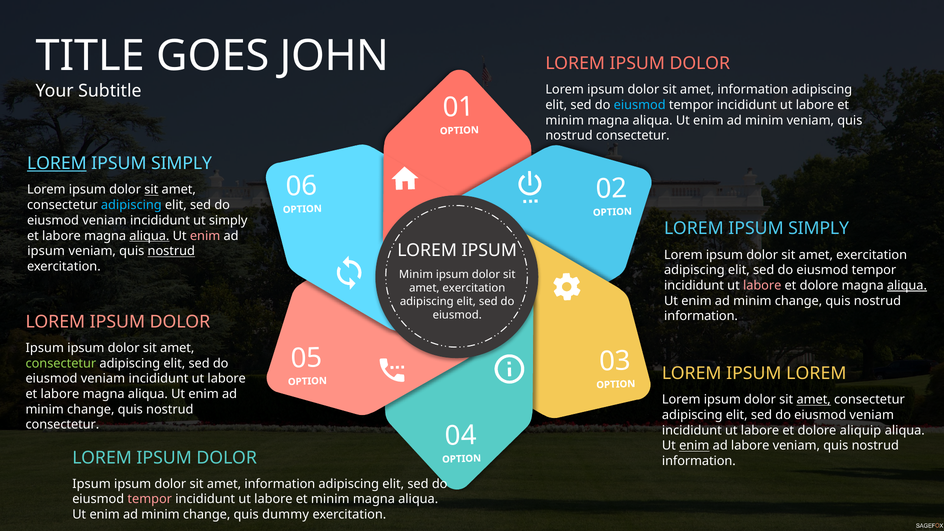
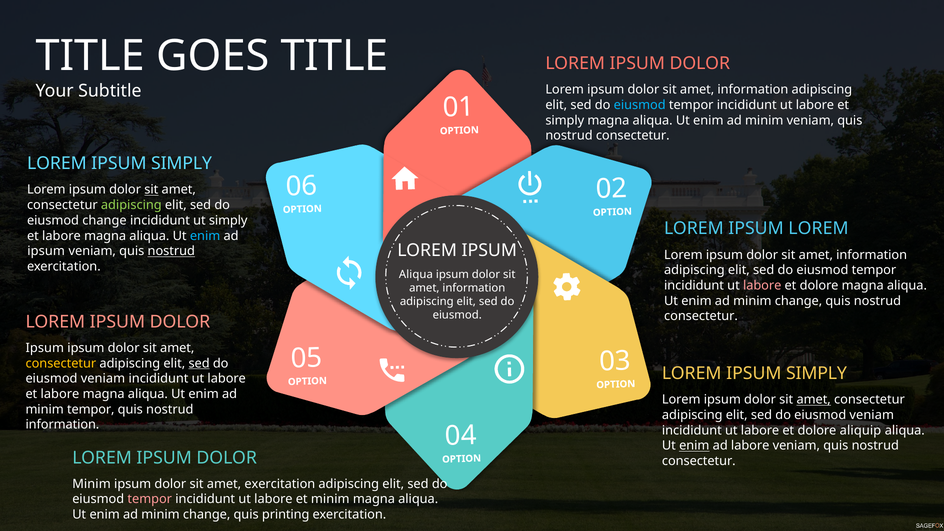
GOES JOHN: JOHN -> TITLE (334, 56)
minim: minim -> simply (565, 120)
LOREM underline: present -> none (57, 164)
adipiscing colour: light blue -> light green (131, 205)
veniam: veniam -> change (104, 220)
SIMPLY: SIMPLY -> LOREM (818, 229)
aliqua underline: present -> none (149, 236)
enim colour: pink -> light blue (205, 236)
exercitation: exercitation -> information (872, 255)
Minim: Minim -> Aliqua (416, 274)
aliqua underline: present -> none (907, 286)
exercitation: exercitation -> information (474, 288)
information: information -> consectetur (701, 316)
consectetur colour: light green -> yellow (61, 363)
sed underline: none -> present (199, 363)
LOREM: LOREM -> SIMPLY (816, 373)
change: change -> tempor (91, 409)
consectetur: consectetur -> information (62, 425)
information: information -> consectetur (699, 461)
Ipsum: Ipsum -> Minim (92, 484)
information: information -> exercitation (280, 484)
dummy: dummy -> printing (286, 515)
